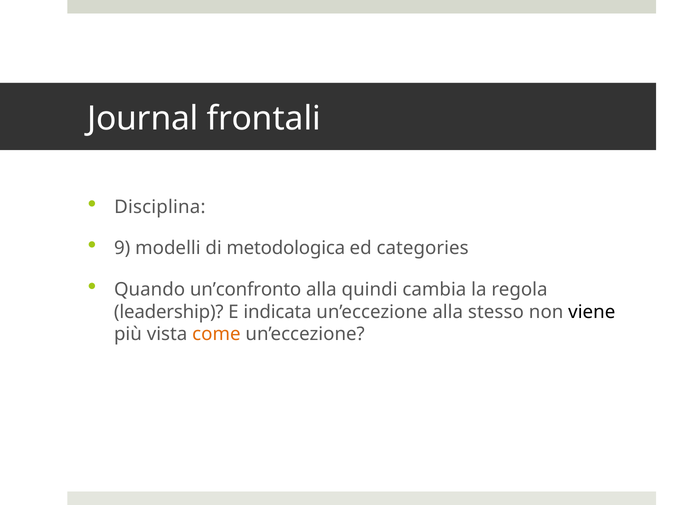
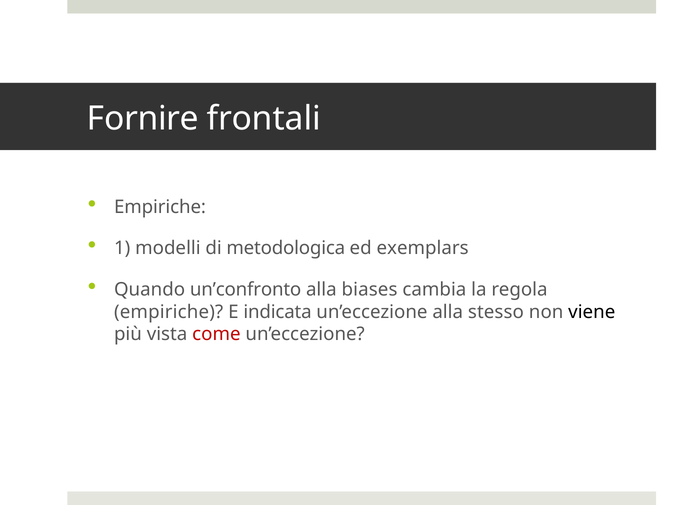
Journal: Journal -> Fornire (143, 119)
Disciplina: Disciplina -> Empiriche (160, 207)
9: 9 -> 1 (122, 248)
categories: categories -> exemplars (423, 248)
quindi: quindi -> biases (370, 289)
leadership: leadership -> empiriche (169, 312)
come colour: orange -> red (216, 334)
